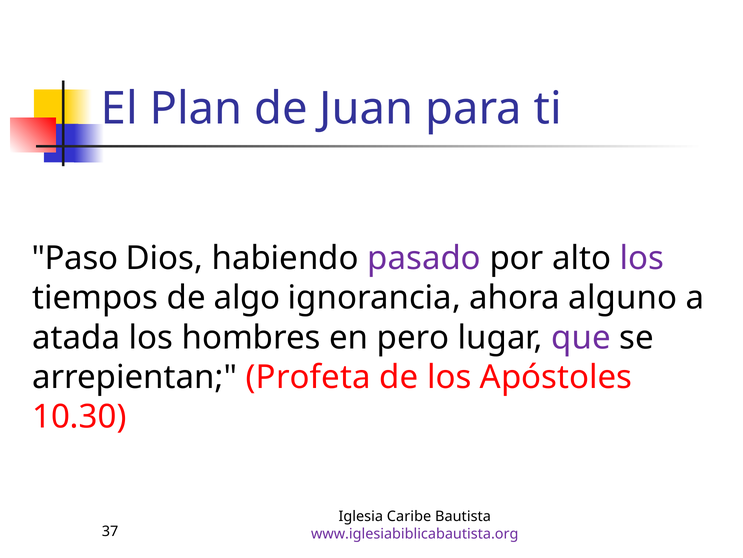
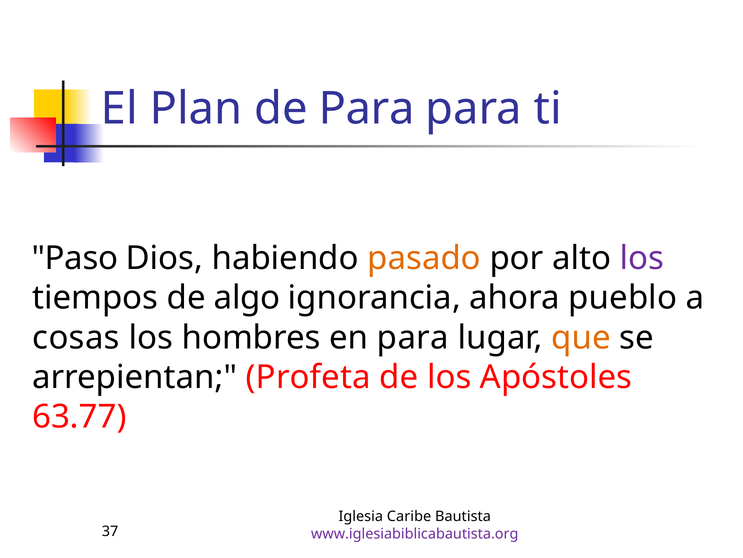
de Juan: Juan -> Para (367, 108)
pasado colour: purple -> orange (424, 258)
alguno: alguno -> pueblo (623, 298)
atada: atada -> cosas (76, 337)
en pero: pero -> para (413, 337)
que colour: purple -> orange (581, 337)
10.30: 10.30 -> 63.77 (79, 416)
